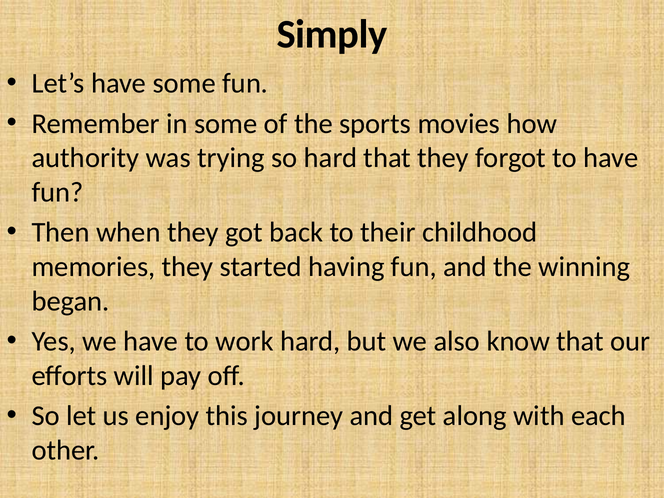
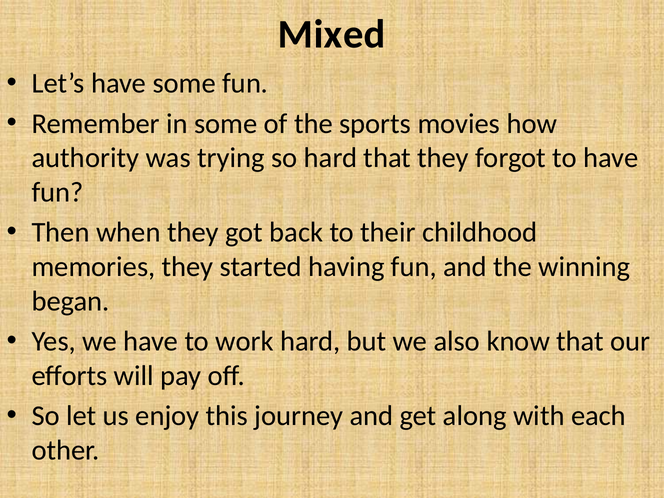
Simply: Simply -> Mixed (332, 34)
